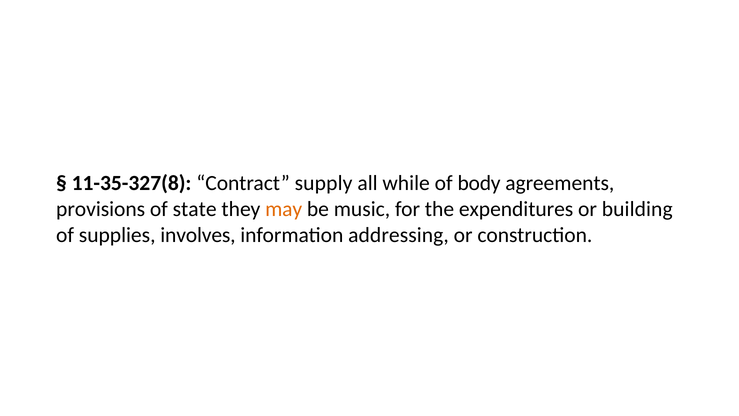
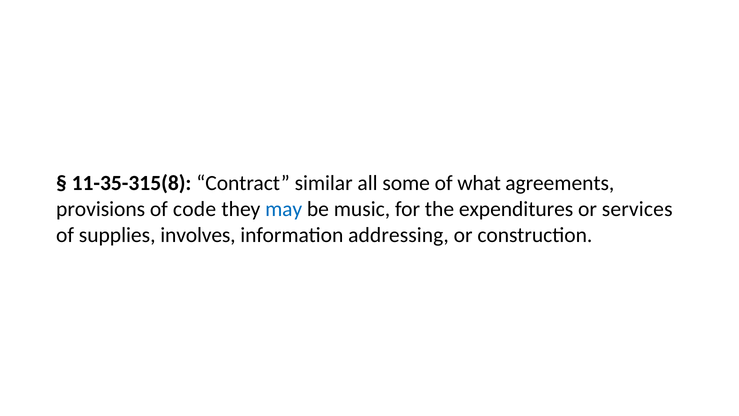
11-35-327(8: 11-35-327(8 -> 11-35-315(8 (132, 183)
supply: supply -> similar (324, 183)
while: while -> some (406, 183)
body: body -> what (479, 183)
state: state -> code (195, 209)
may colour: orange -> blue (284, 209)
building: building -> services (637, 209)
